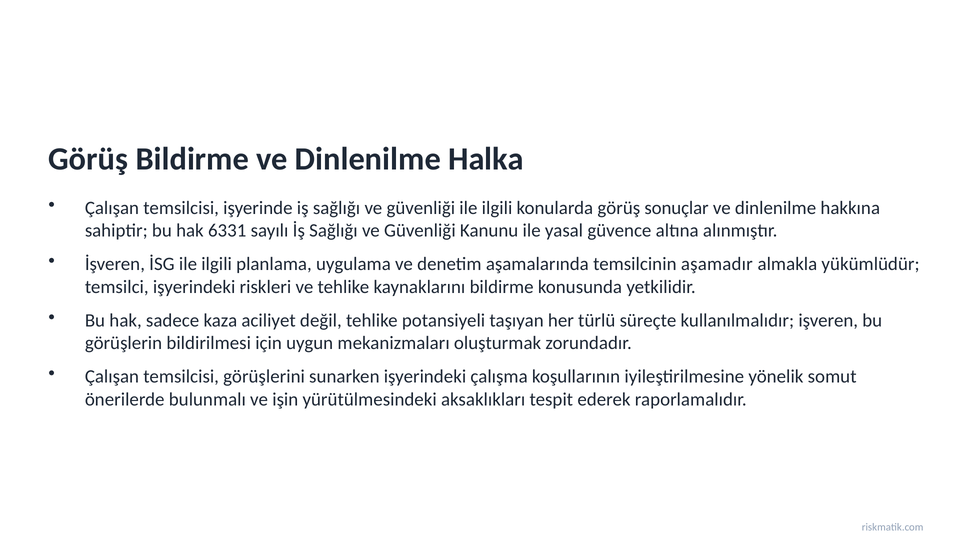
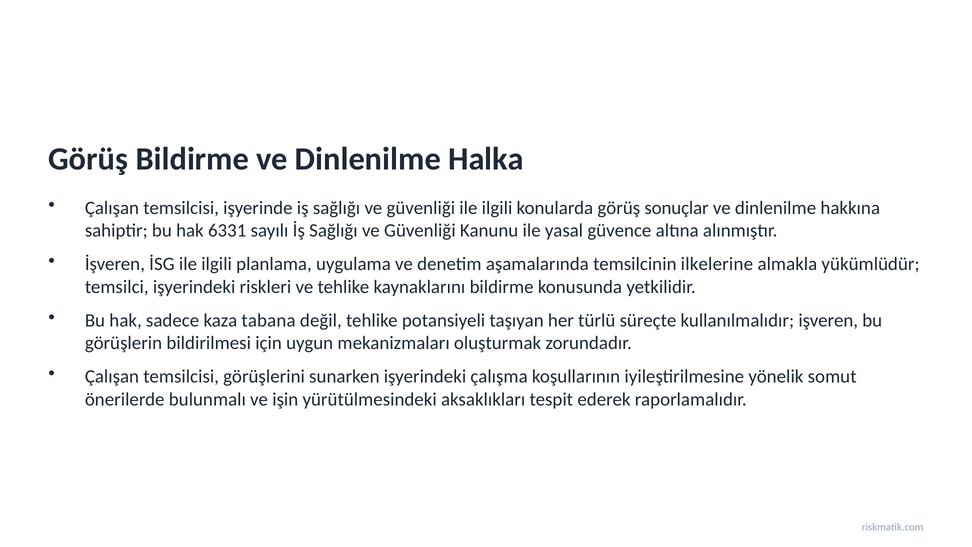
aşamadır: aşamadır -> ilkelerine (717, 264)
aciliyet: aciliyet -> tabana (268, 320)
